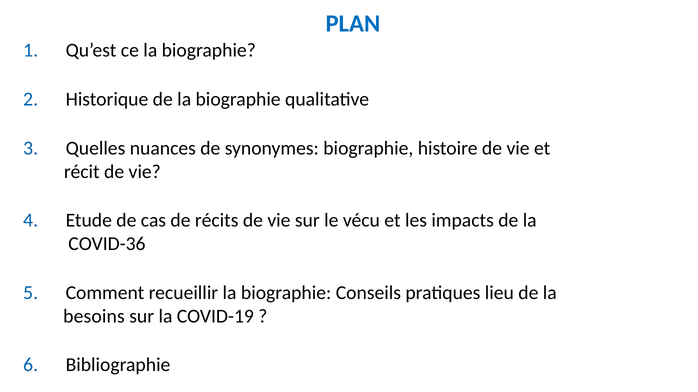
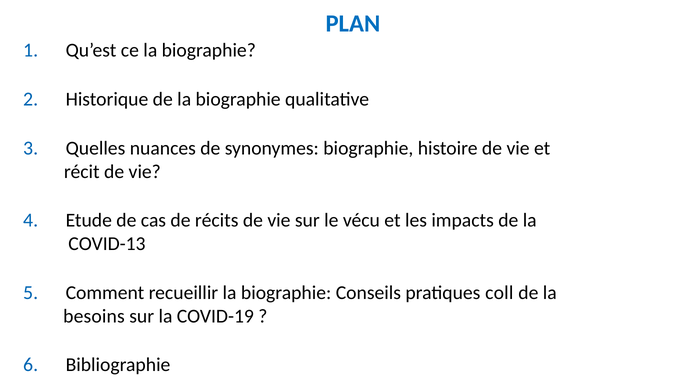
COVID-36: COVID-36 -> COVID-13 (107, 244)
lieu: lieu -> coll (499, 293)
